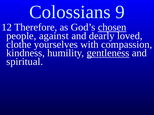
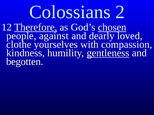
9: 9 -> 2 (120, 12)
Therefore underline: none -> present (36, 27)
spiritual: spiritual -> begotten (25, 62)
